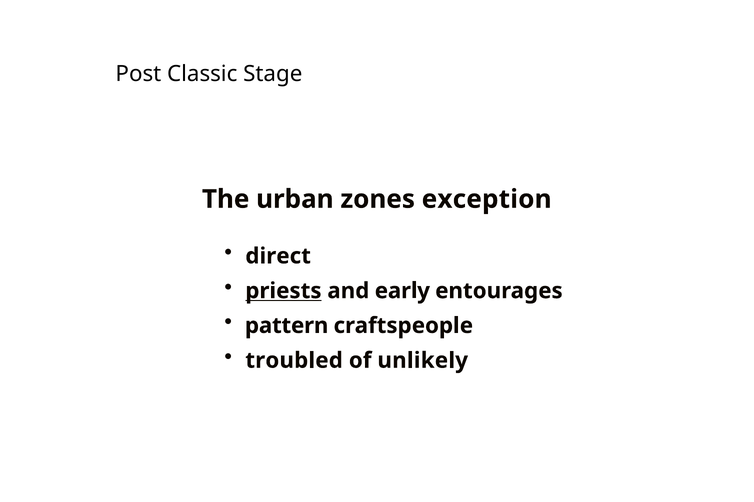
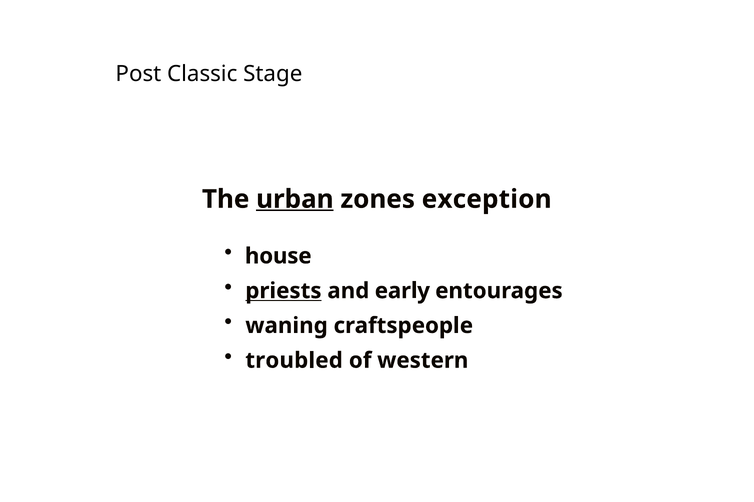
urban underline: none -> present (295, 199)
direct: direct -> house (278, 256)
pattern: pattern -> waning (287, 326)
unlikely: unlikely -> western (423, 361)
